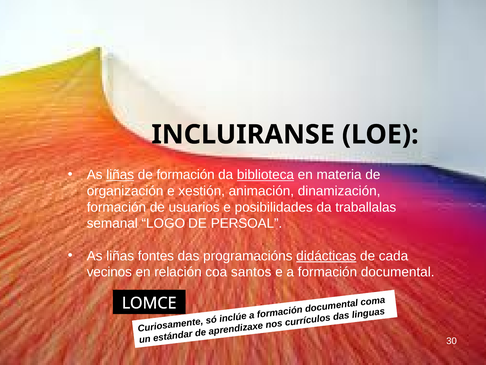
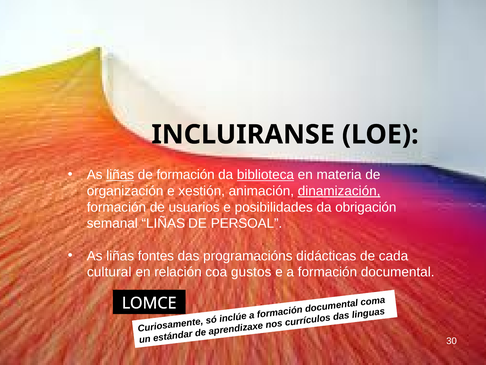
dinamización underline: none -> present (339, 191)
traballalas: traballalas -> obrigación (366, 207)
semanal LOGO: LOGO -> LIÑAS (163, 223)
didácticas underline: present -> none (326, 256)
vecinos: vecinos -> cultural (109, 272)
santos: santos -> gustos (251, 272)
